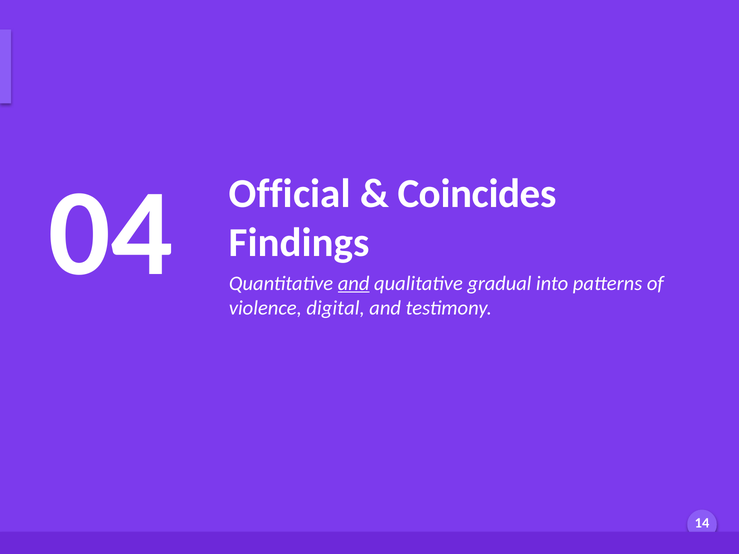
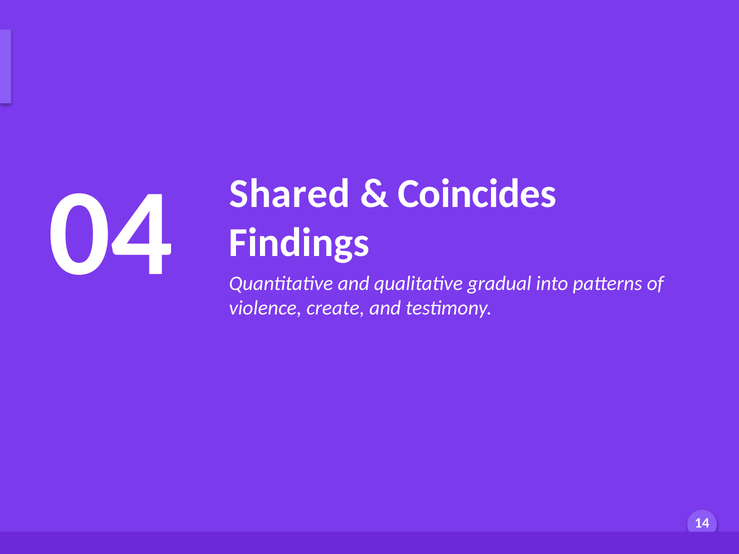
Official: Official -> Shared (290, 194)
and underline: present -> none (354, 283)
digital: digital -> create (336, 308)
